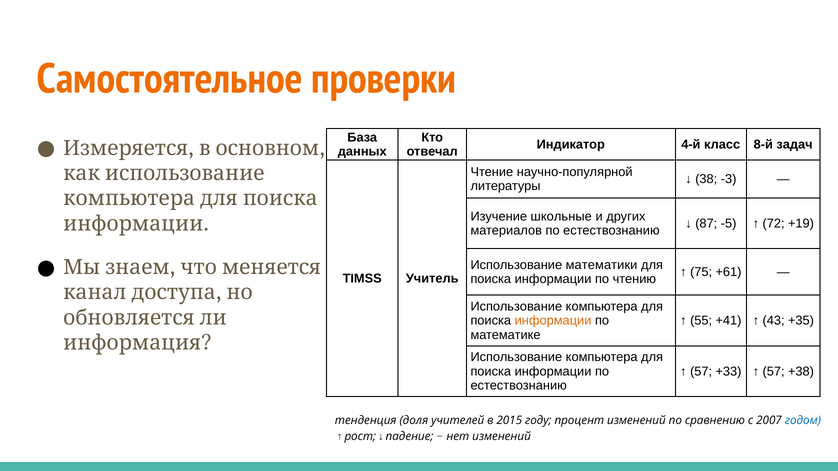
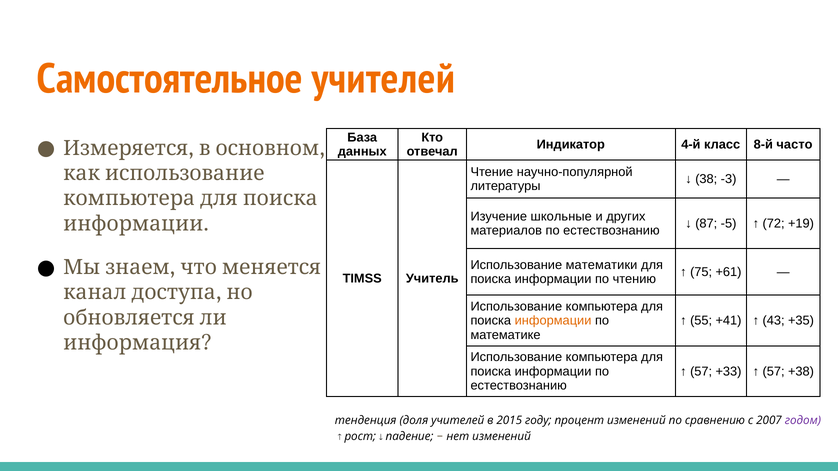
Самостоятельное проверки: проверки -> учителей (383, 79)
задач: задач -> часто (795, 145)
годом colour: blue -> purple (803, 421)
